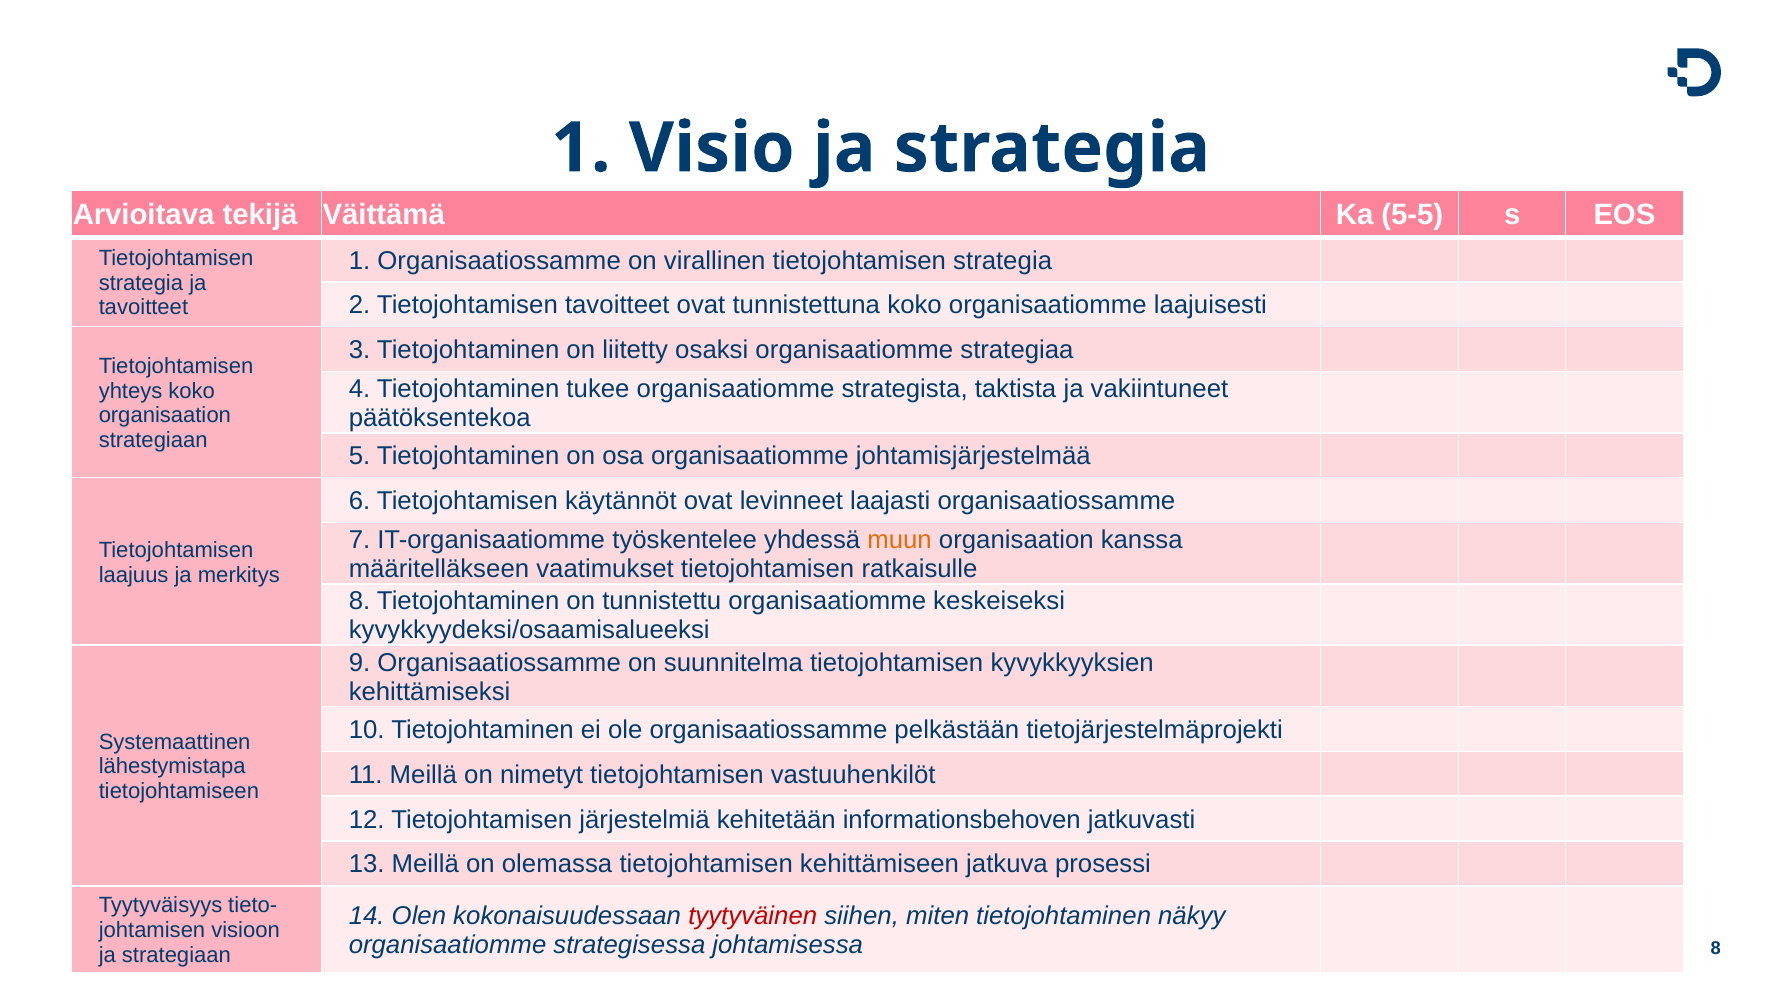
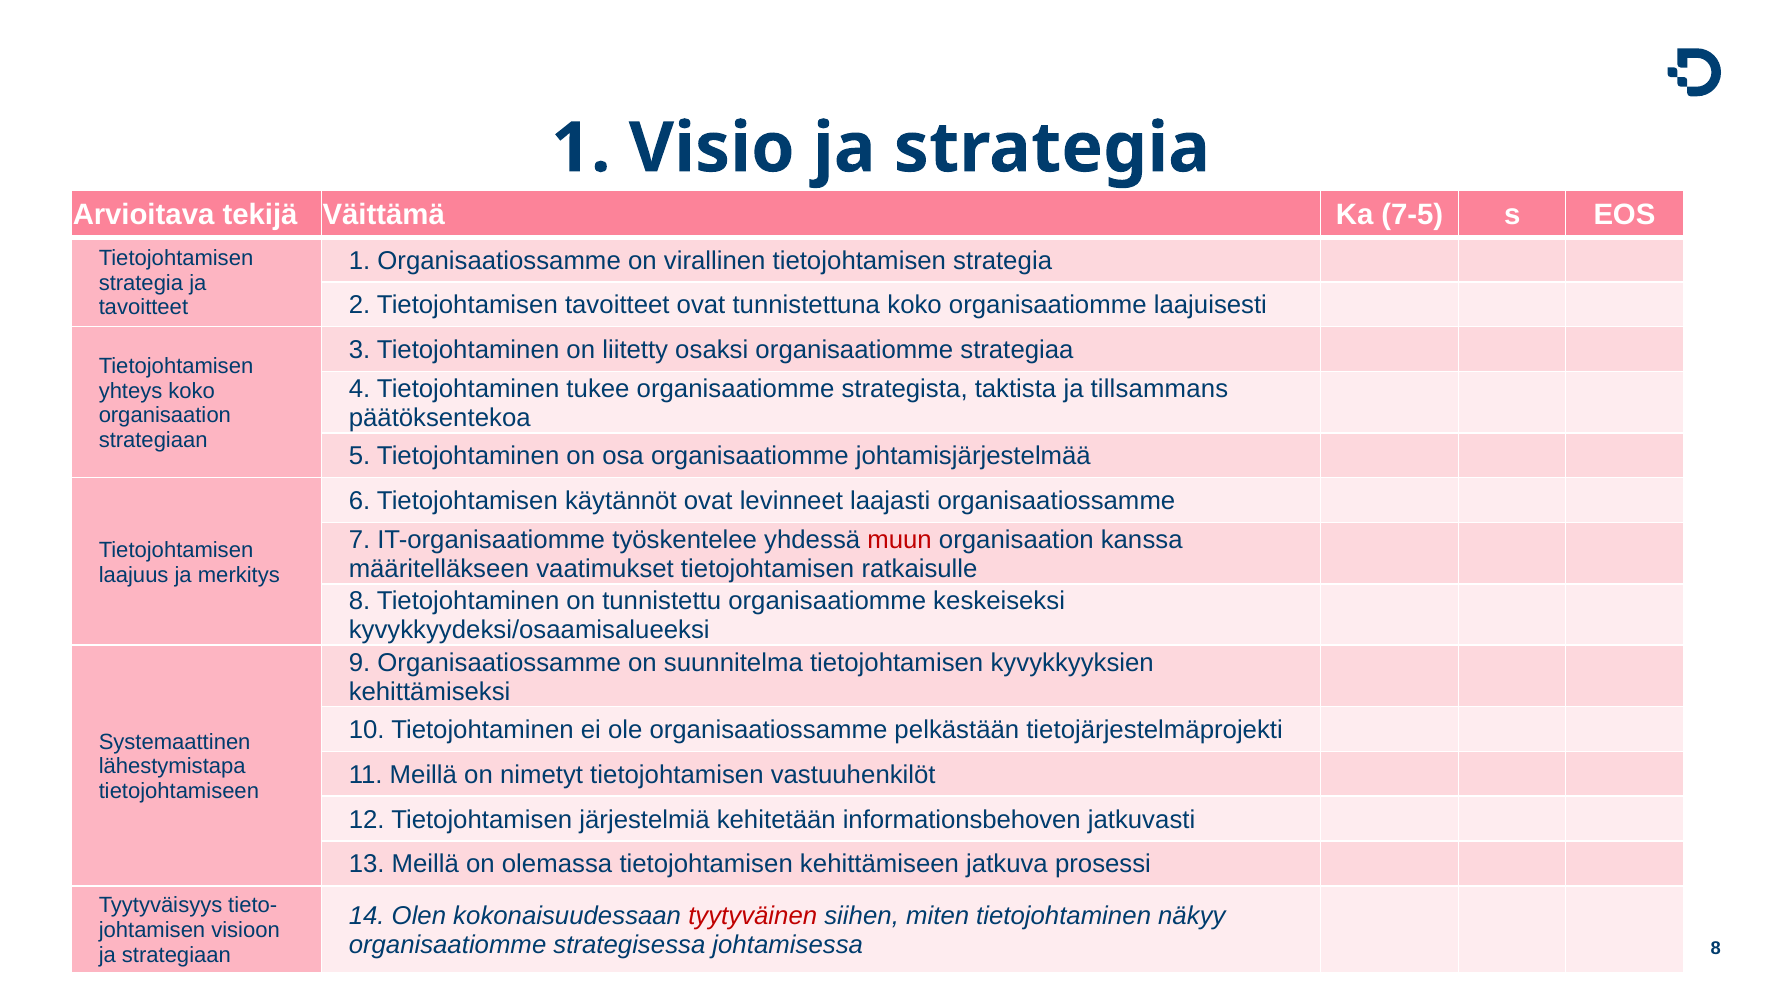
5-5: 5-5 -> 7-5 (1412, 215)
vakiintuneet: vakiintuneet -> tillsammans (1159, 389)
muun colour: orange -> red (900, 540)
